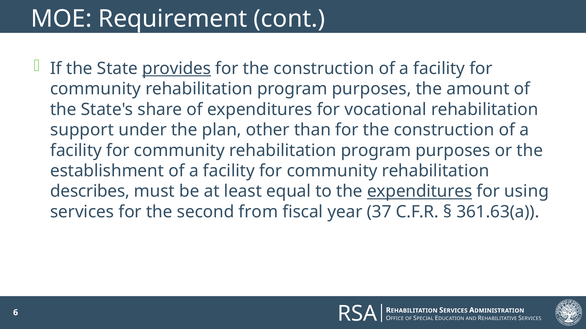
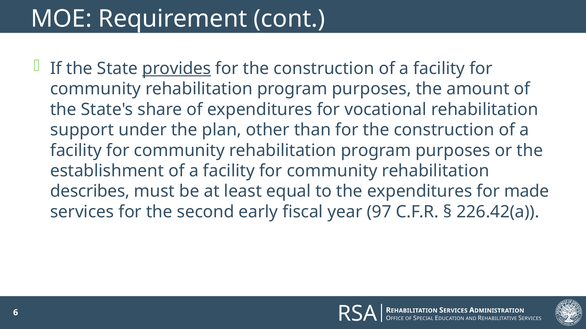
expenditures underline: present -> none (420, 192)
using: using -> made (527, 192)
from: from -> early (258, 212)
37: 37 -> 97 (379, 212)
361.63(a: 361.63(a -> 226.42(a (498, 212)
